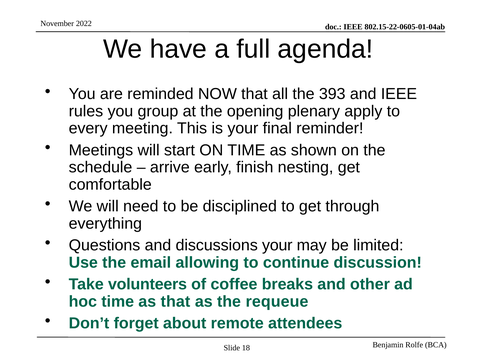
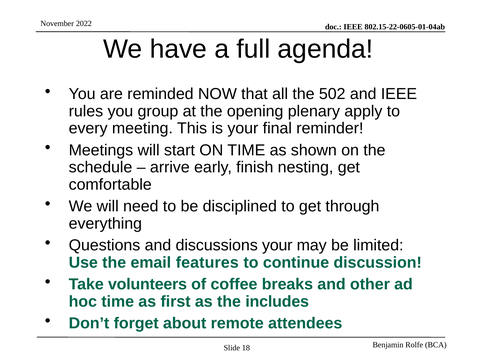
393: 393 -> 502 (332, 94)
allowing: allowing -> features (207, 263)
as that: that -> first (176, 302)
requeue: requeue -> includes (277, 302)
